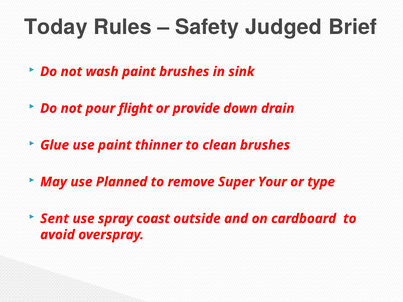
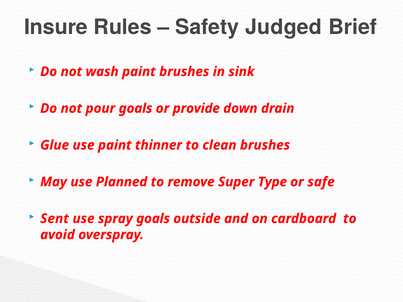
Today: Today -> Insure (56, 27)
pour flight: flight -> goals (136, 108)
Your: Your -> Type (272, 182)
type: type -> safe (321, 182)
spray coast: coast -> goals (153, 219)
